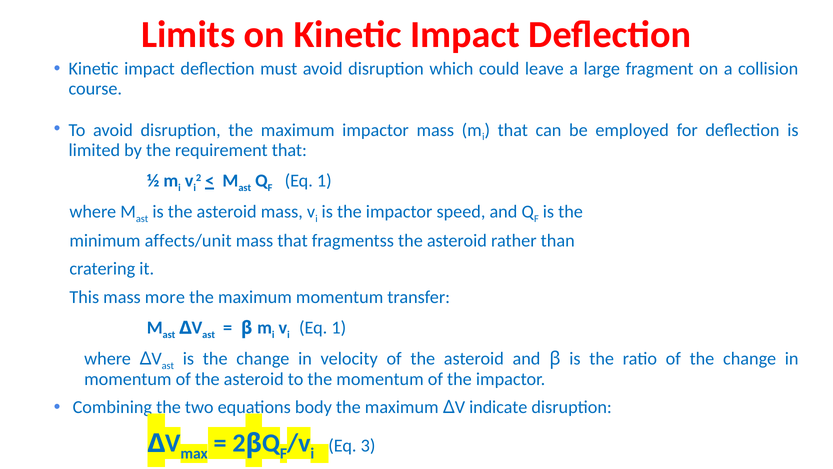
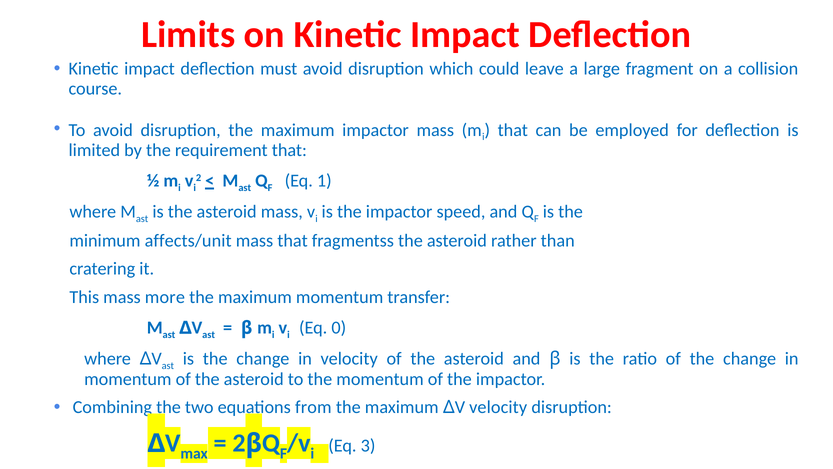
1: 1 -> 0 (339, 328)
body: body -> from (313, 407)
indicate: indicate -> velocity (498, 407)
